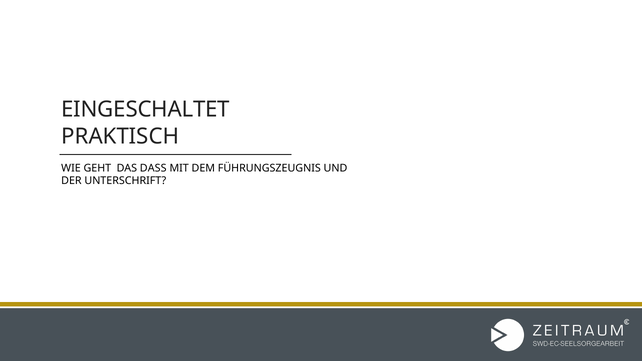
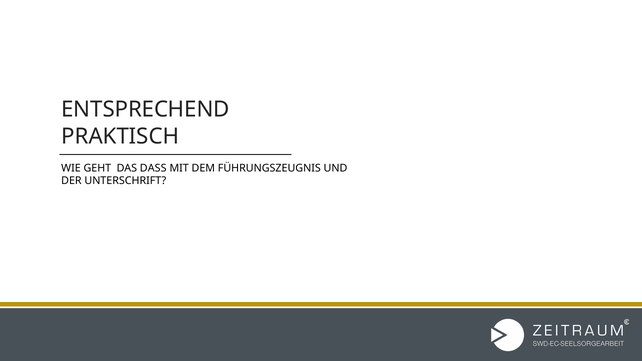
EINGESCHALTET: EINGESCHALTET -> ENTSPRECHEND (145, 110)
